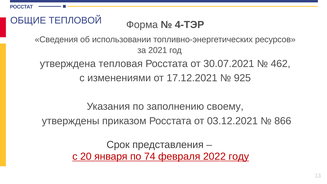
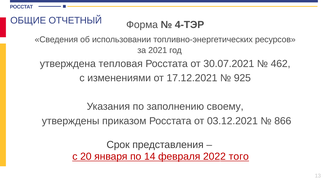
ТЕПЛОВОЙ: ТЕПЛОВОЙ -> ОТЧЕТНЫЙ (75, 21)
74: 74 -> 14 (150, 157)
году: году -> того (239, 157)
